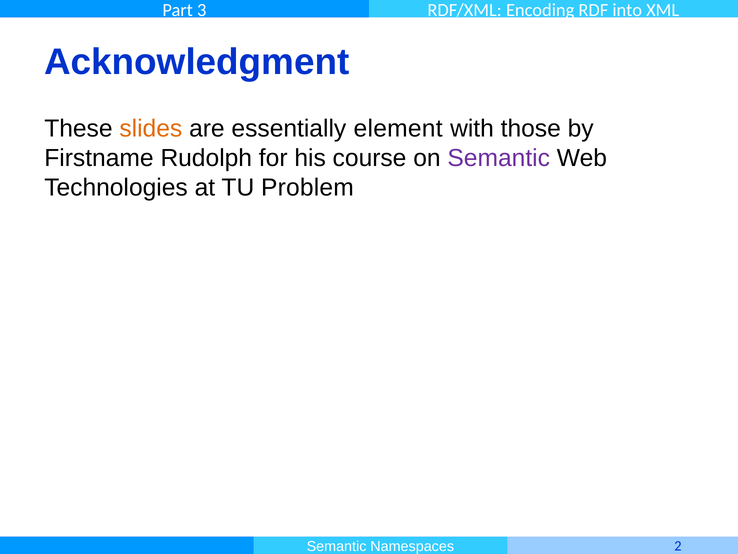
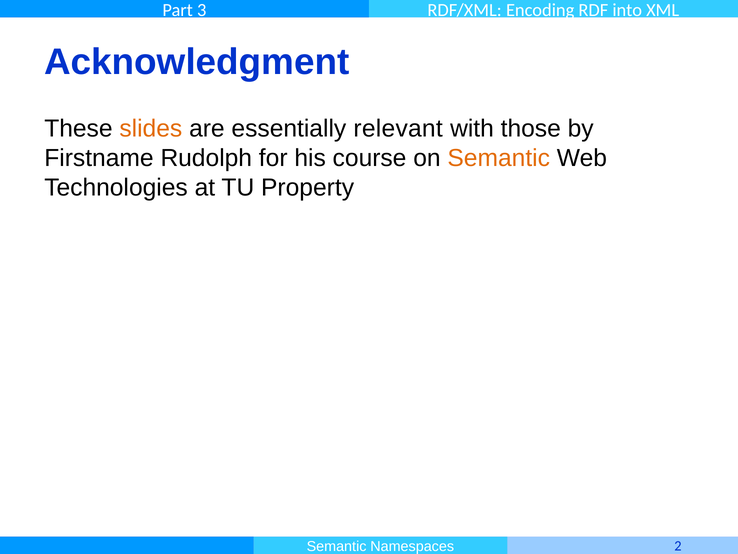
element: element -> relevant (398, 128)
Semantic colour: purple -> orange (499, 158)
Problem: Problem -> Property (308, 187)
